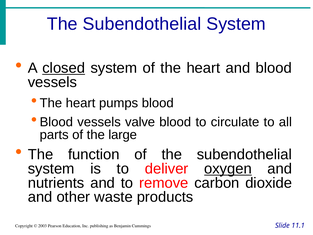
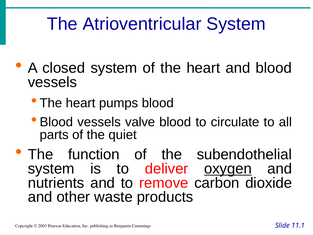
Subendothelial: Subendothelial -> Atrioventricular (142, 24)
closed underline: present -> none (64, 68)
large: large -> quiet (123, 135)
